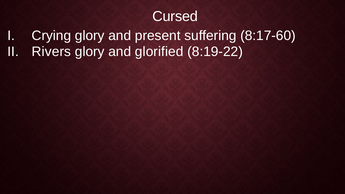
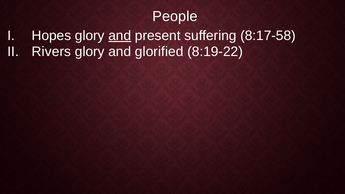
Cursed: Cursed -> People (175, 16)
Crying: Crying -> Hopes (51, 36)
and underline: none -> present (120, 36)
8:17-60: 8:17-60 -> 8:17-58 (268, 36)
